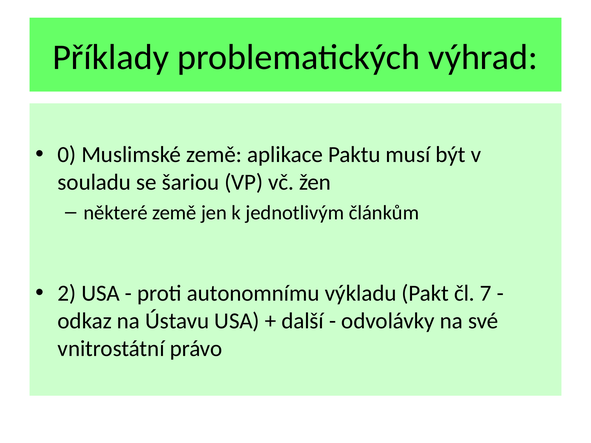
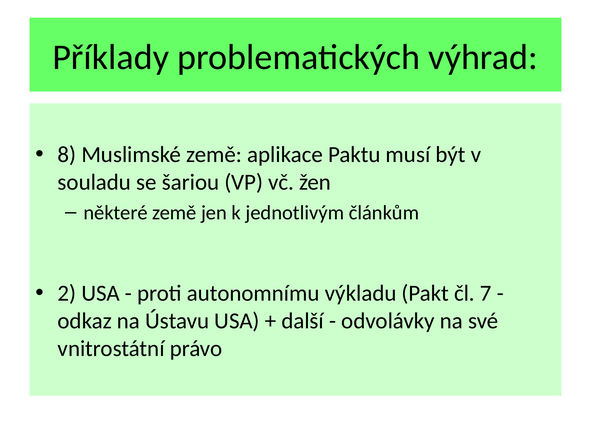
0: 0 -> 8 (67, 155)
